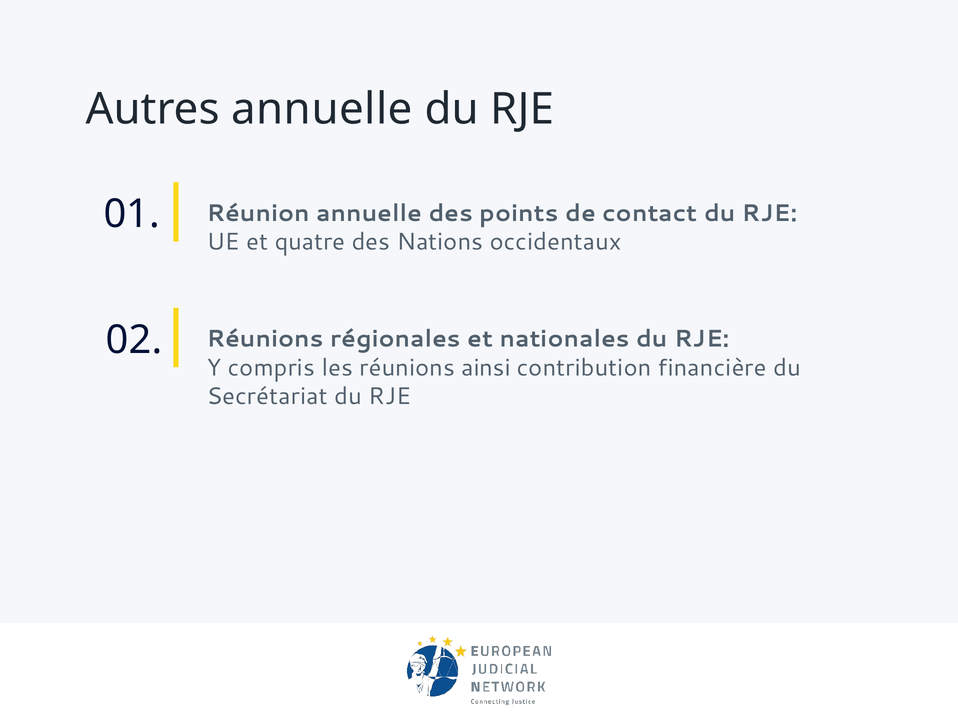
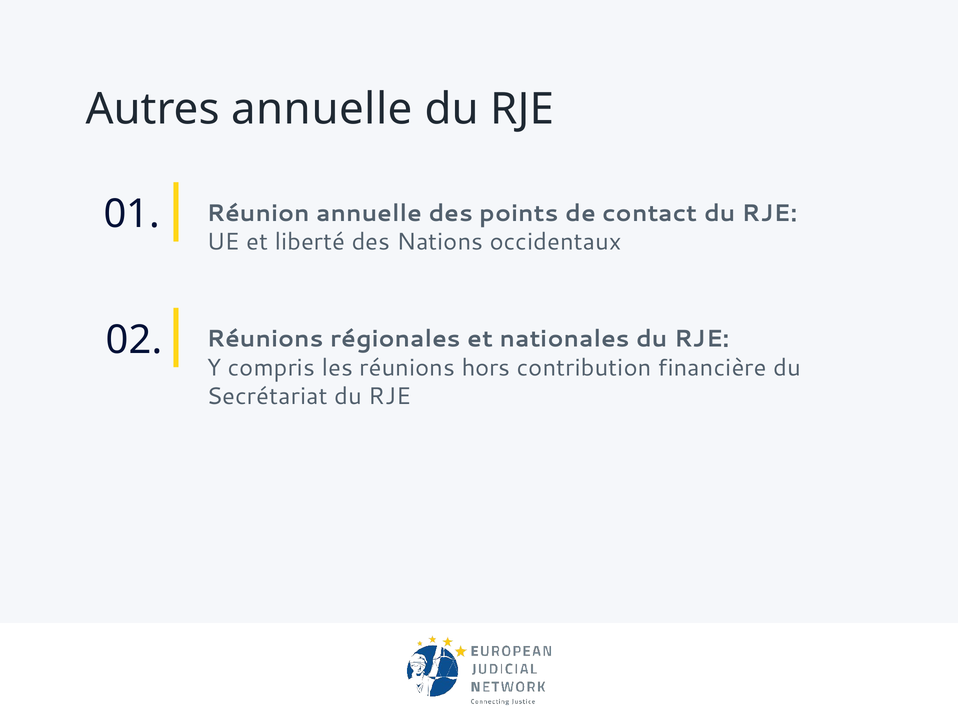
quatre: quatre -> liberté (310, 242)
ainsi: ainsi -> hors (486, 367)
